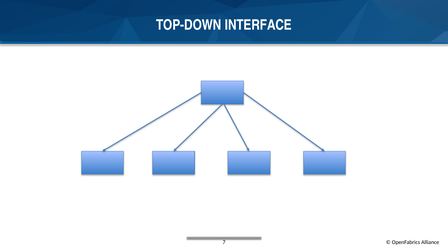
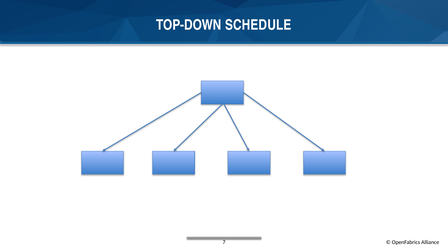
INTERFACE: INTERFACE -> SCHEDULE (258, 25)
